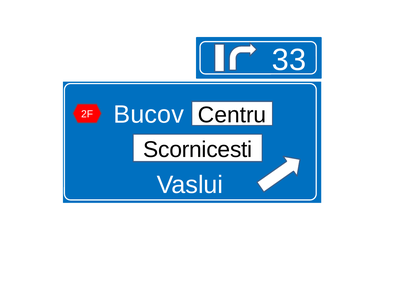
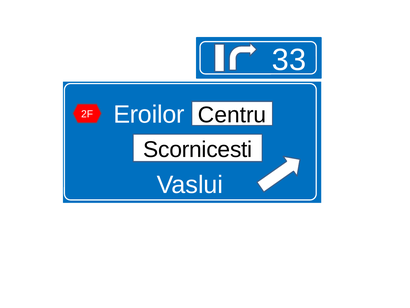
Bucov: Bucov -> Eroilor (149, 114)
